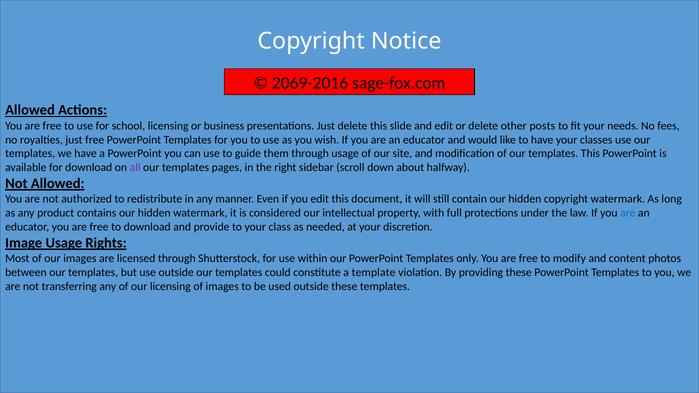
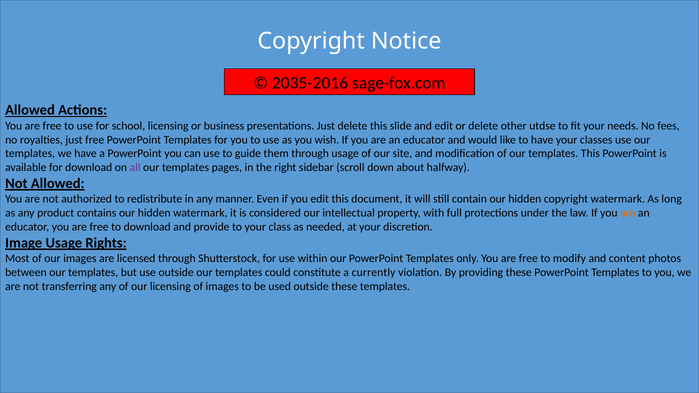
2069-2016: 2069-2016 -> 2035-2016 (310, 83)
posts: posts -> utdse (542, 126)
are colour: blue -> orange (628, 213)
template: template -> currently (374, 273)
